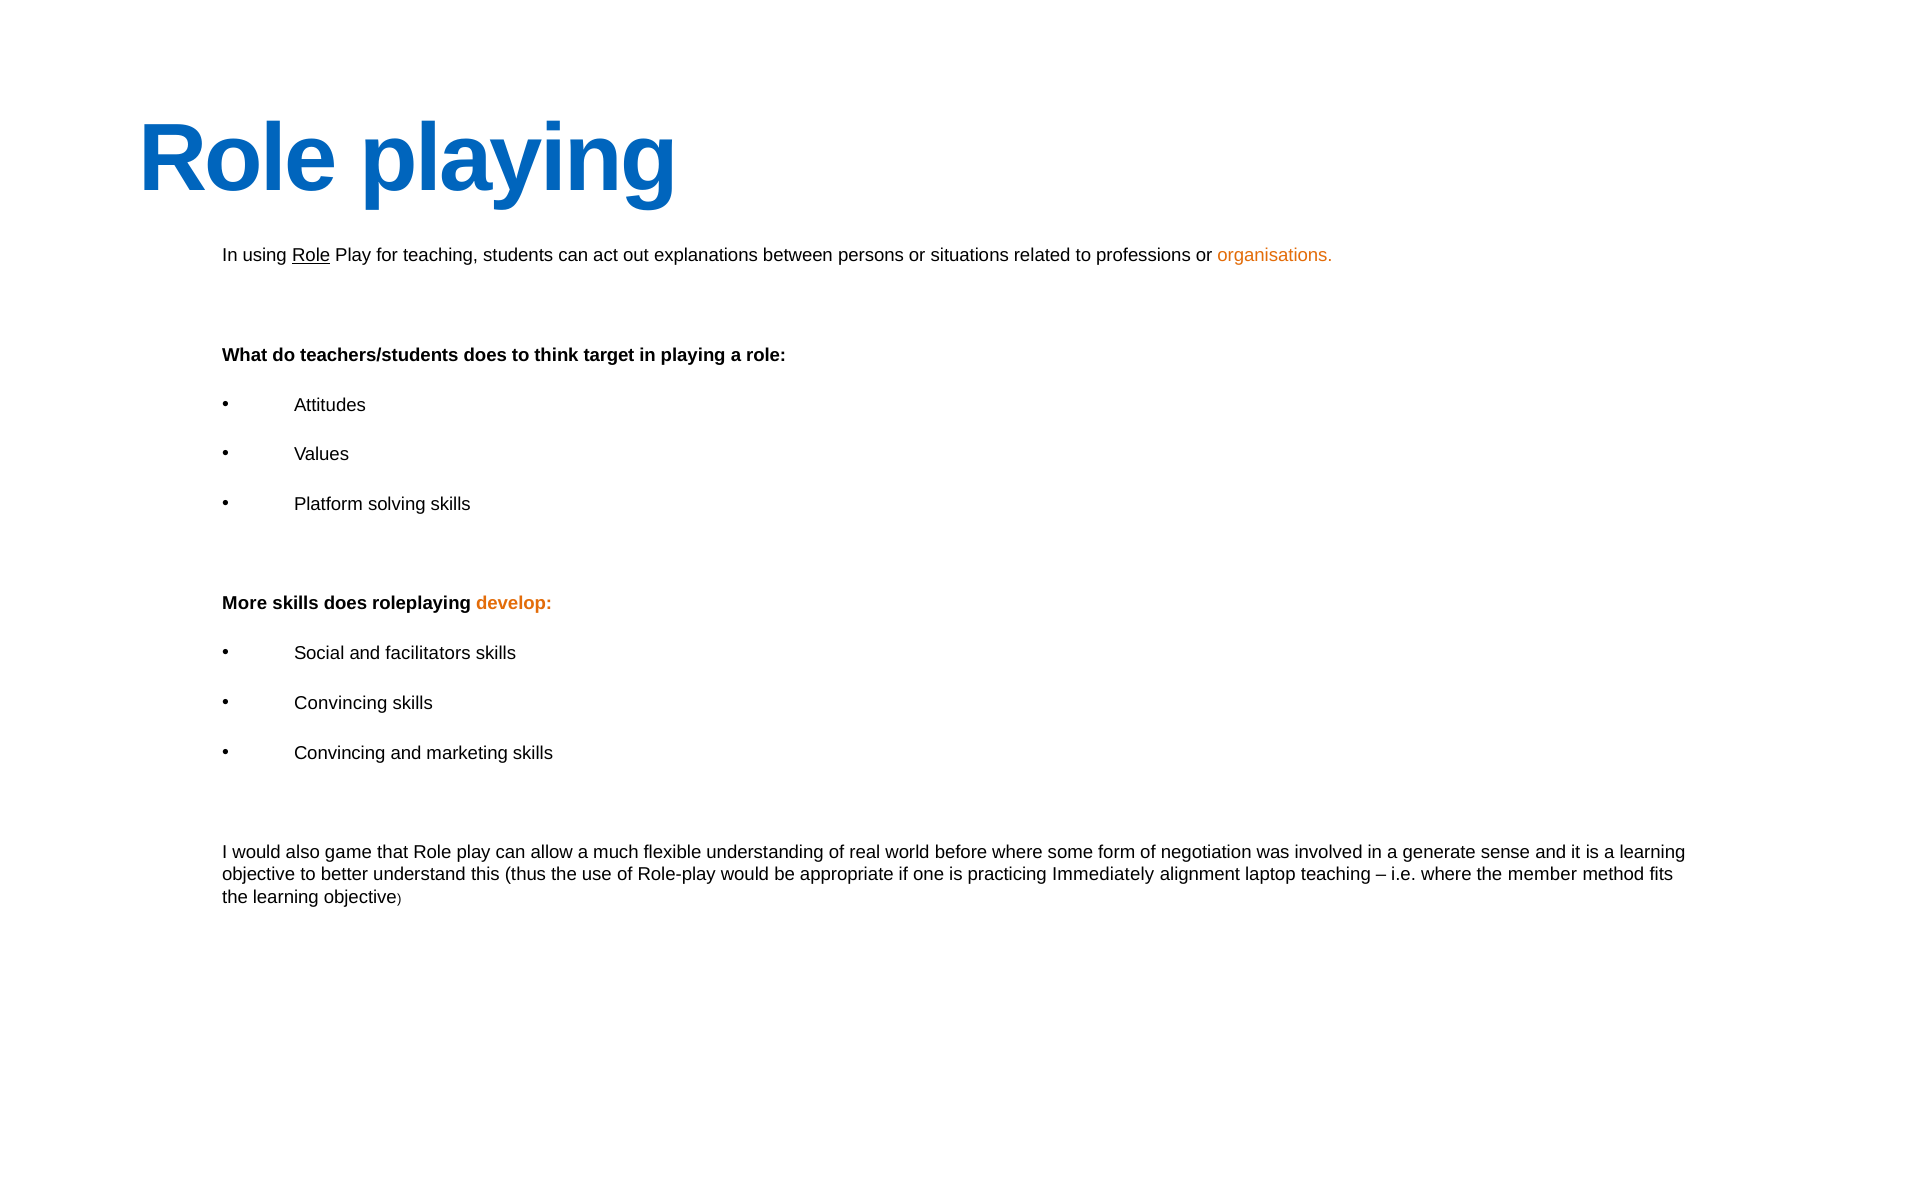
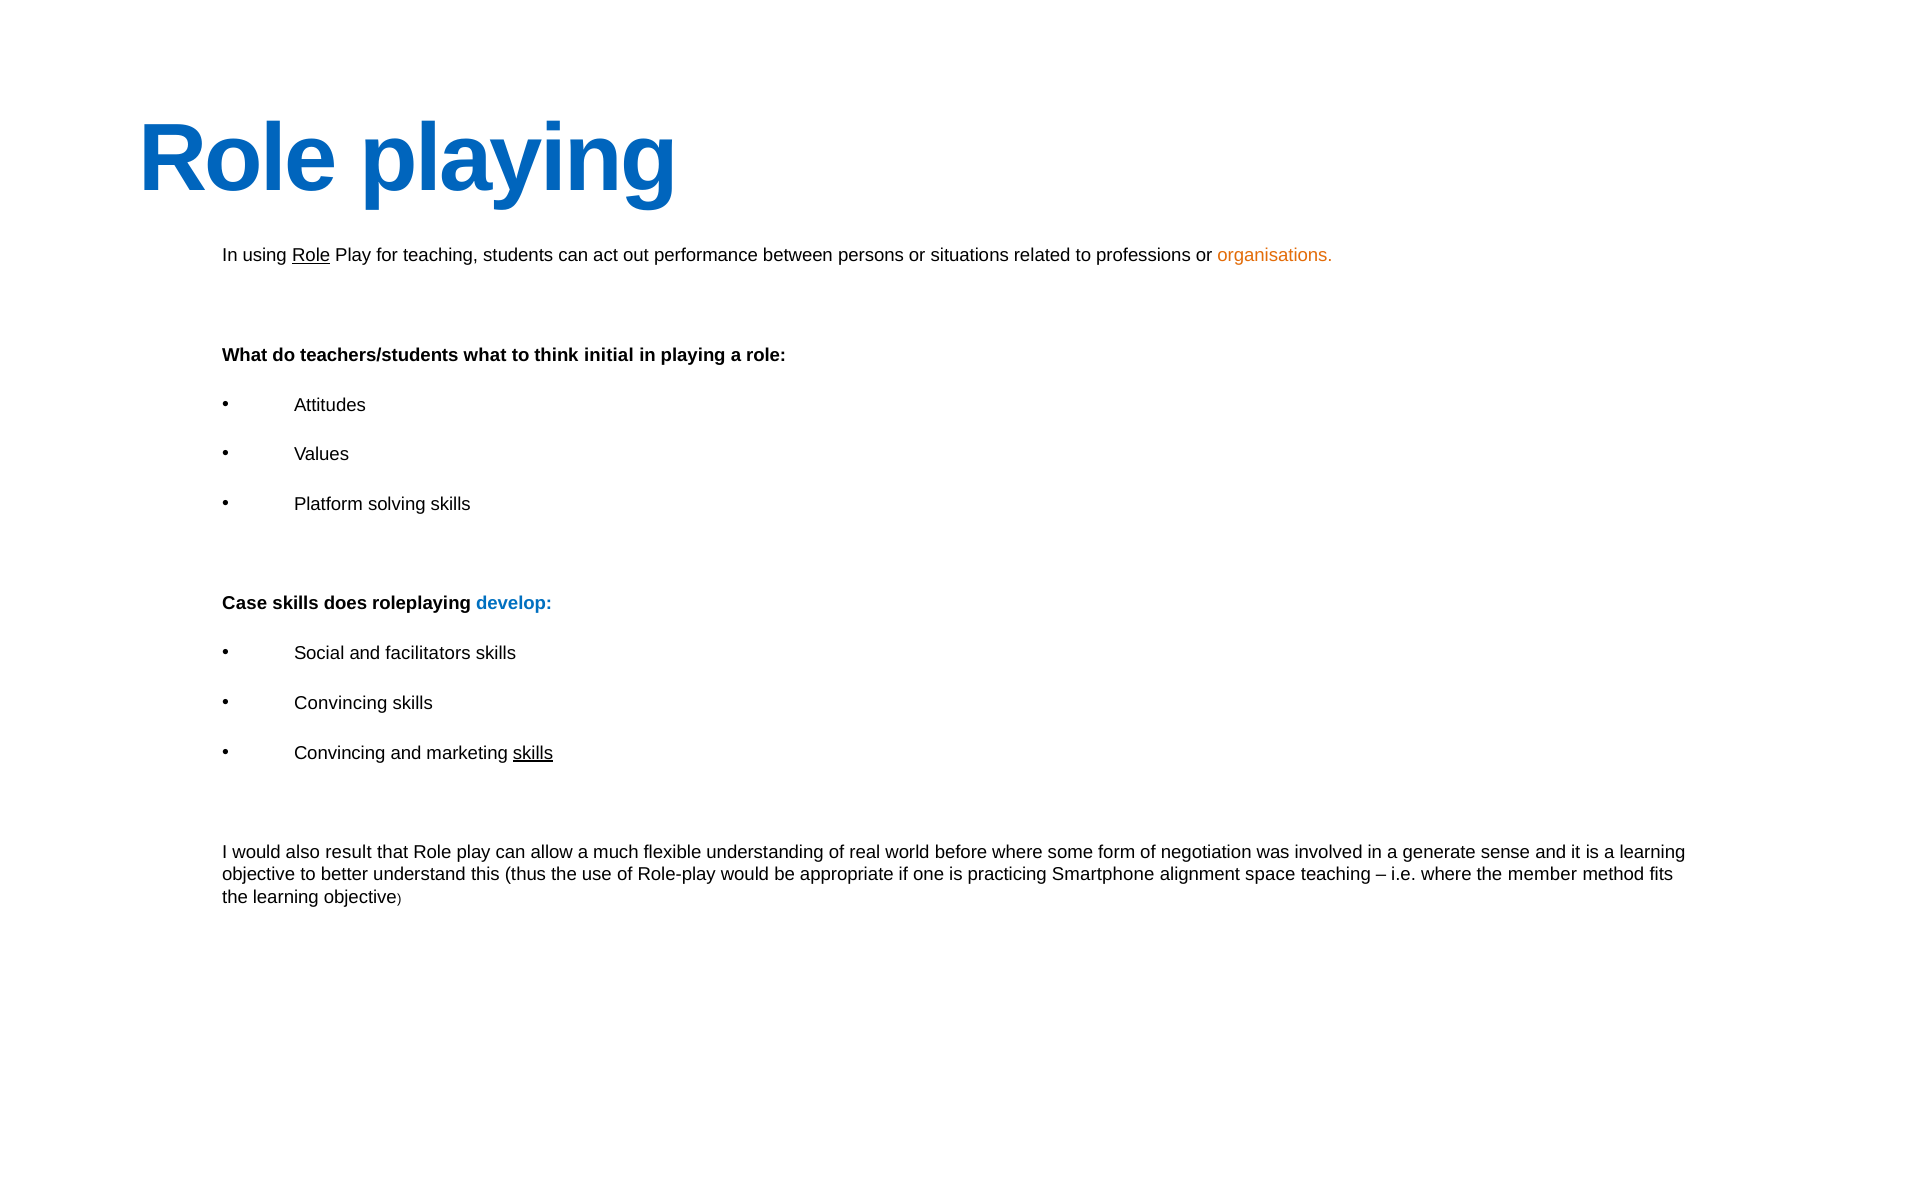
explanations: explanations -> performance (706, 256)
teachers/students does: does -> what (485, 355)
target: target -> initial (609, 355)
More: More -> Case (245, 604)
develop colour: orange -> blue (514, 604)
skills underline: none -> present (533, 753)
game: game -> result (348, 853)
Immediately: Immediately -> Smartphone (1103, 875)
laptop: laptop -> space (1270, 875)
